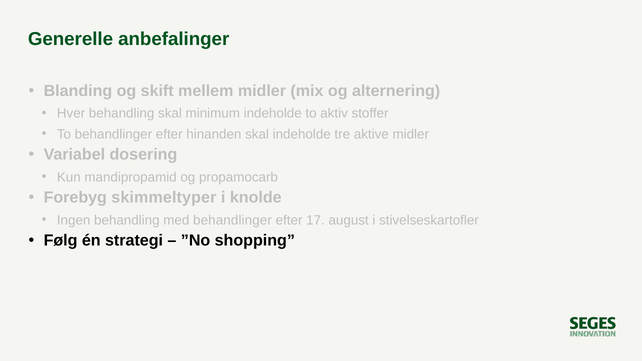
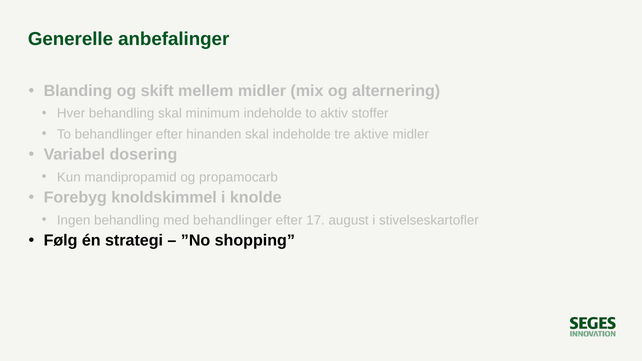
skimmeltyper: skimmeltyper -> knoldskimmel (164, 198)
